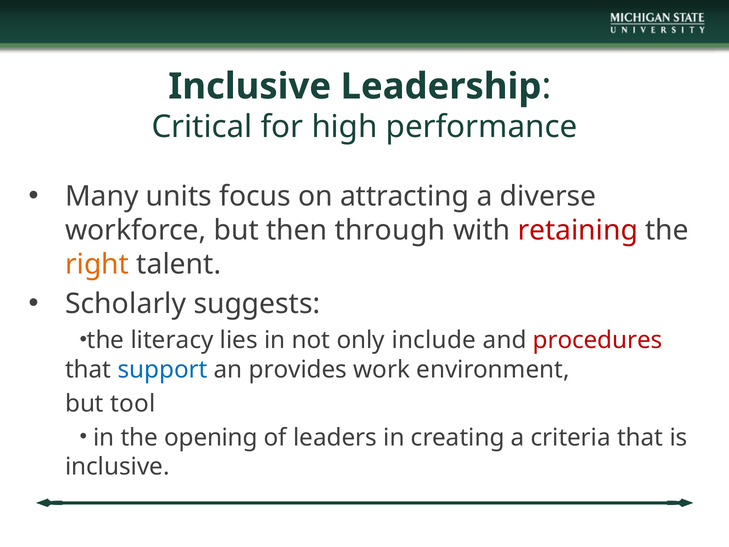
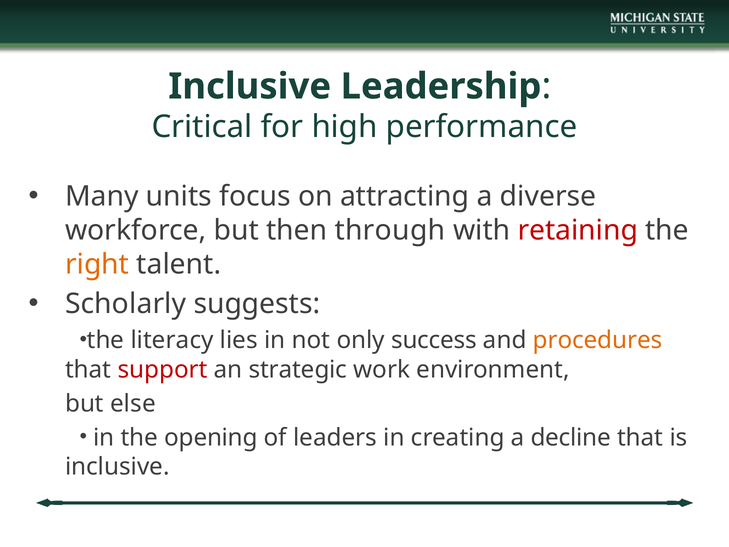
include: include -> success (434, 340)
procedures colour: red -> orange (598, 340)
support colour: blue -> red (163, 369)
provides: provides -> strategic (298, 369)
tool: tool -> else (133, 403)
criteria: criteria -> decline (571, 437)
